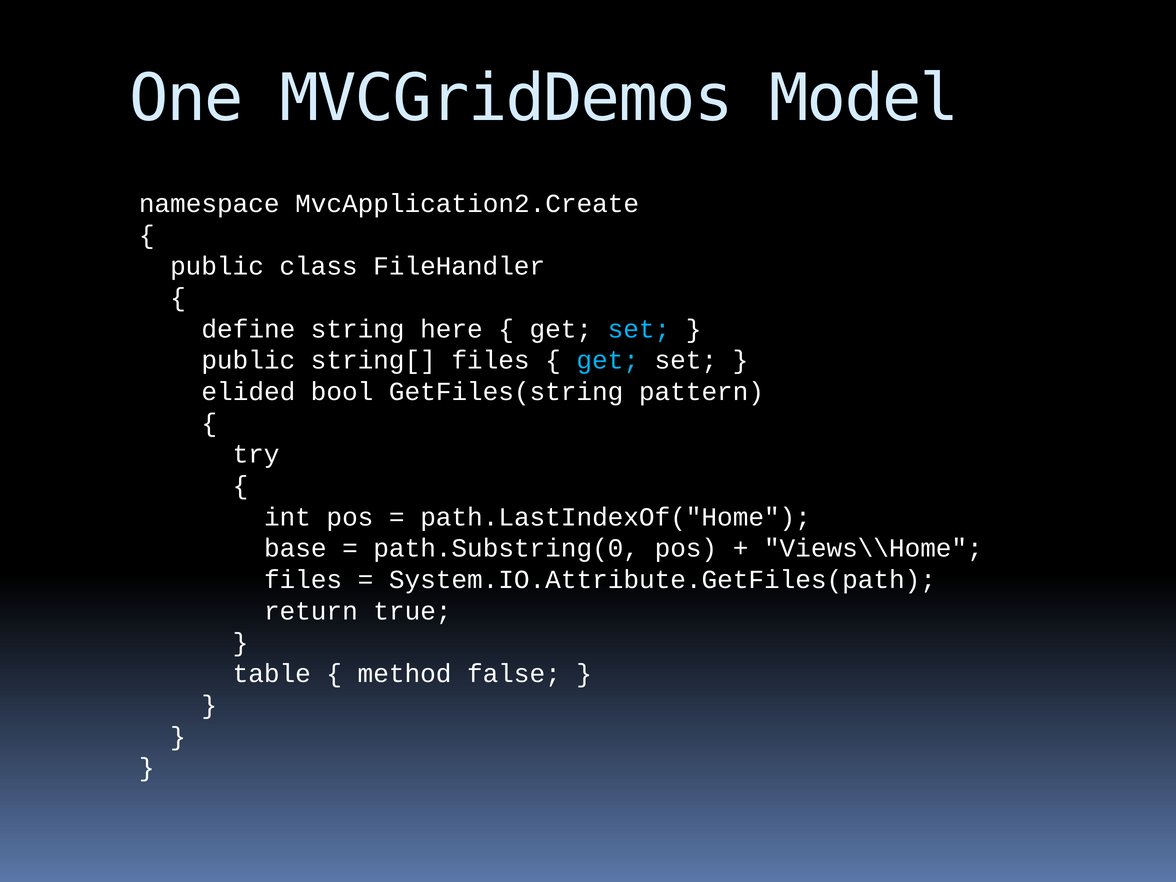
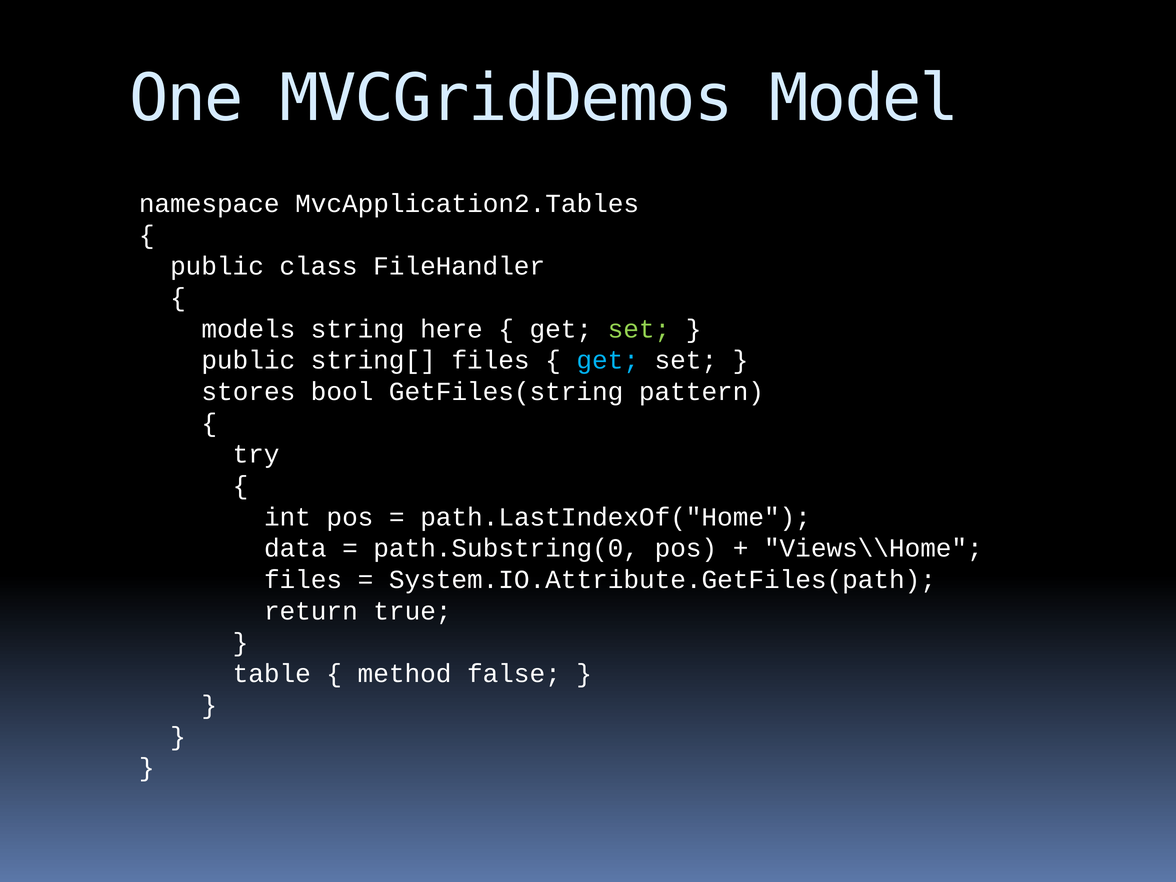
MvcApplication2.Create: MvcApplication2.Create -> MvcApplication2.Tables (467, 204)
define: define -> models (248, 329)
set colour: light blue -> light green (639, 329)
elided: elided -> stores (248, 392)
base: base -> data (295, 548)
